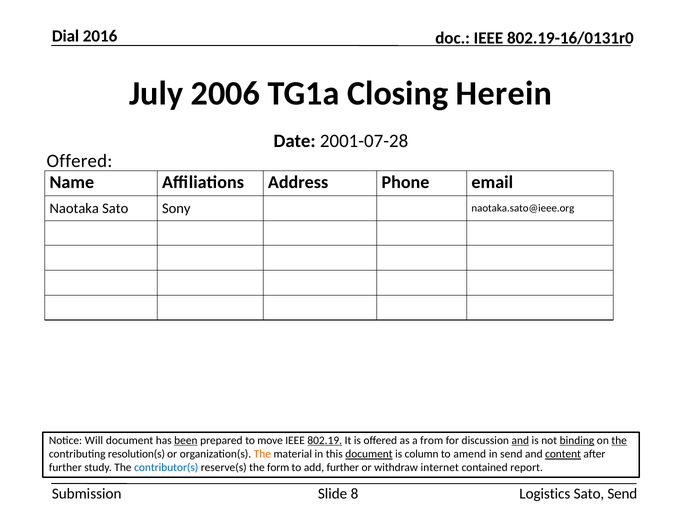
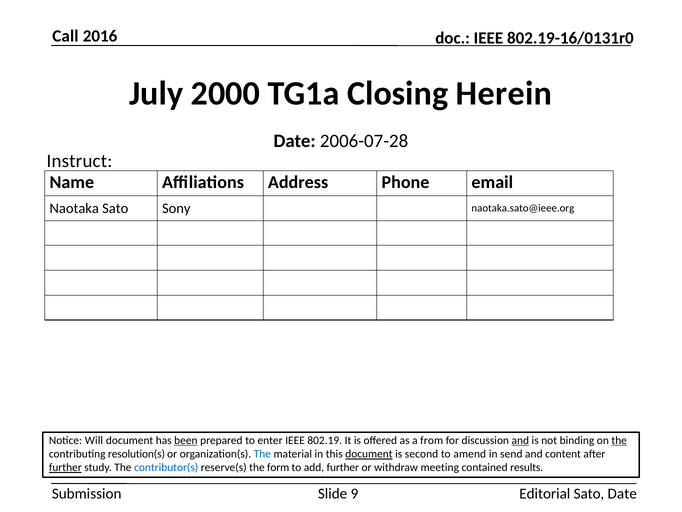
Dial: Dial -> Call (65, 36)
2006: 2006 -> 2000 (225, 93)
2001-07-28: 2001-07-28 -> 2006-07-28 (364, 141)
Offered: Offered -> Instruct (79, 161)
move: move -> enter (270, 440)
802.19 underline: present -> none (325, 440)
binding underline: present -> none (577, 440)
The colour: orange -> blue (262, 454)
column: column -> second (422, 454)
content underline: present -> none (563, 454)
further underline: none -> present (65, 467)
internet: internet -> meeting (440, 467)
report: report -> results (527, 467)
8: 8 -> 9 (354, 493)
Logistics: Logistics -> Editorial (545, 493)
Sato Send: Send -> Date (622, 493)
